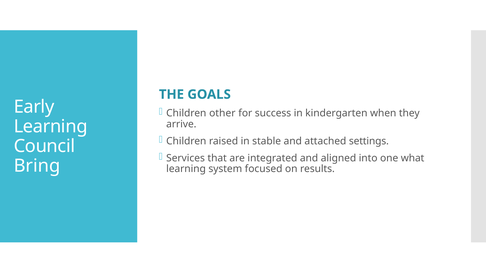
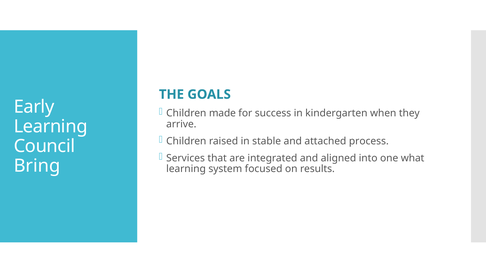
other: other -> made (222, 113)
settings: settings -> process (369, 141)
